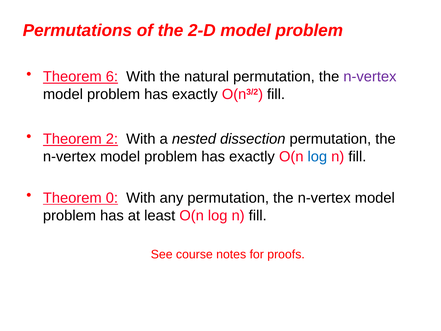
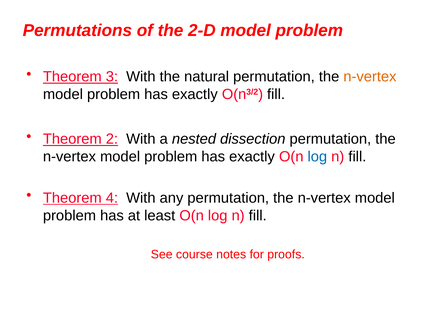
6: 6 -> 3 (112, 77)
n-vertex colour: purple -> orange (370, 77)
0: 0 -> 4 (112, 198)
